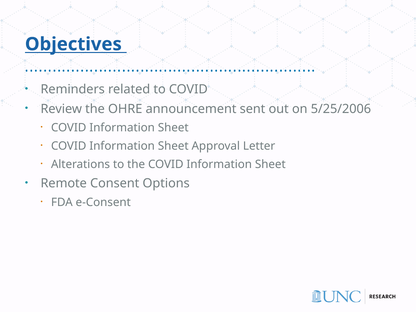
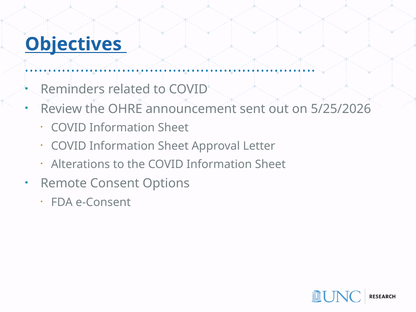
5/25/2006: 5/25/2006 -> 5/25/2026 (341, 109)
